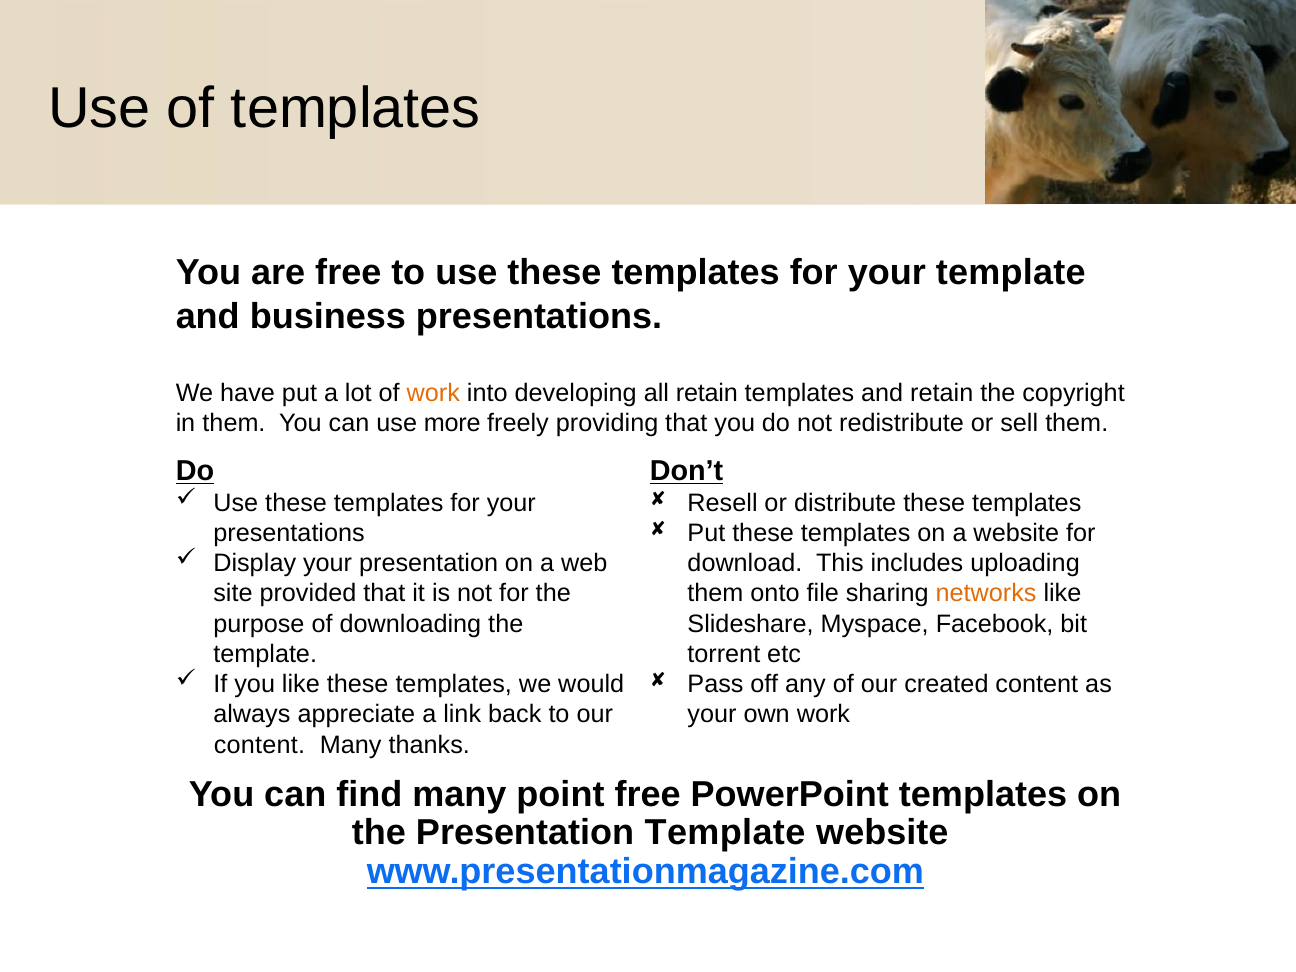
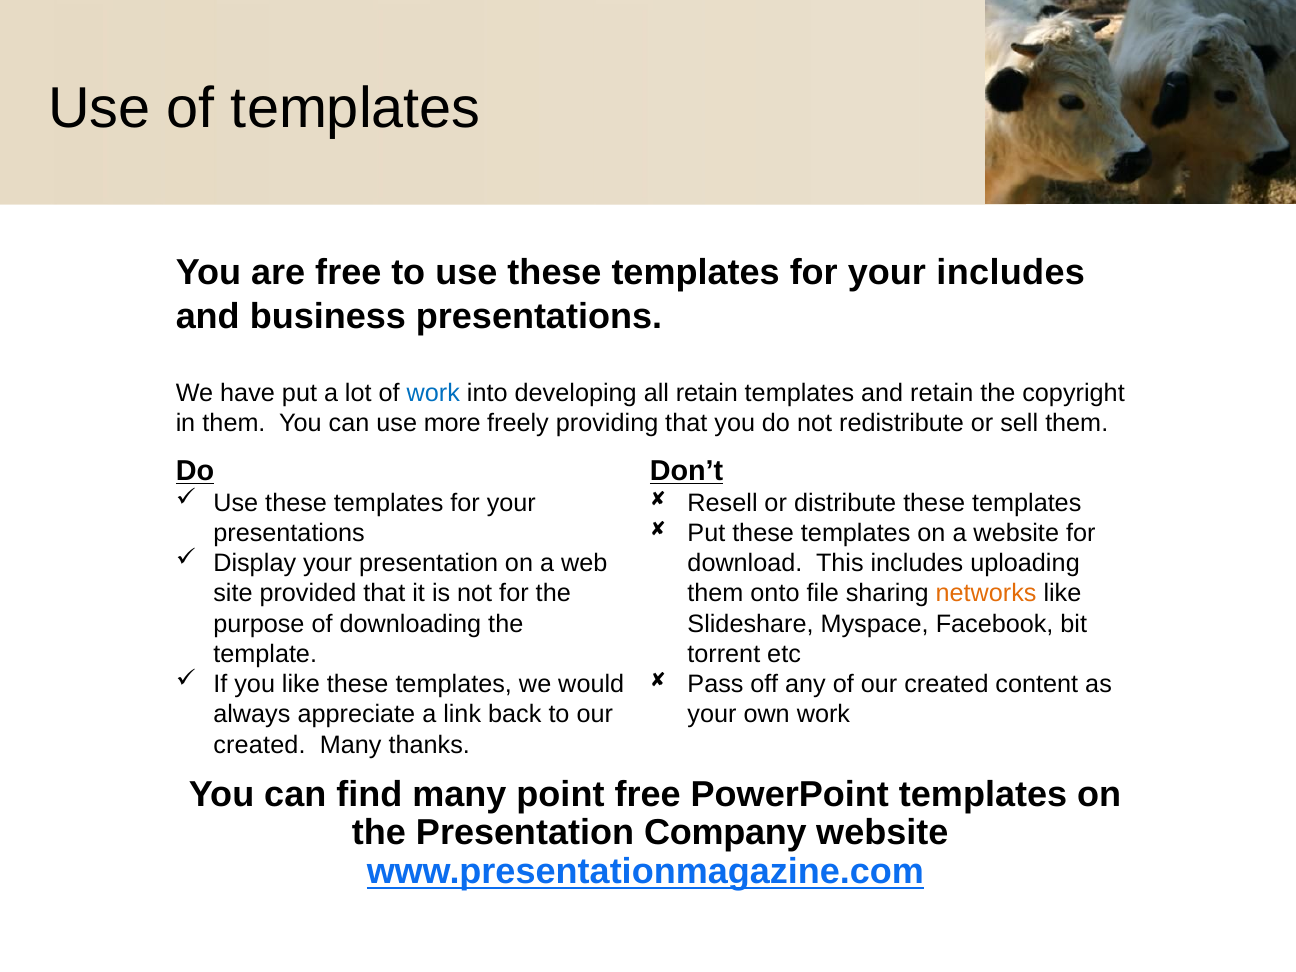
your template: template -> includes (1011, 273)
work colour: orange -> blue (433, 393)
content: content -> created (259, 745)
Presentation Template: Template -> Company (725, 833)
